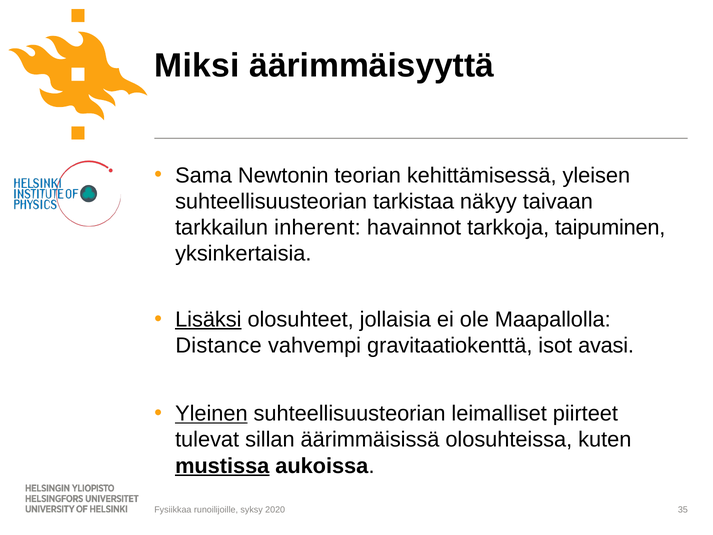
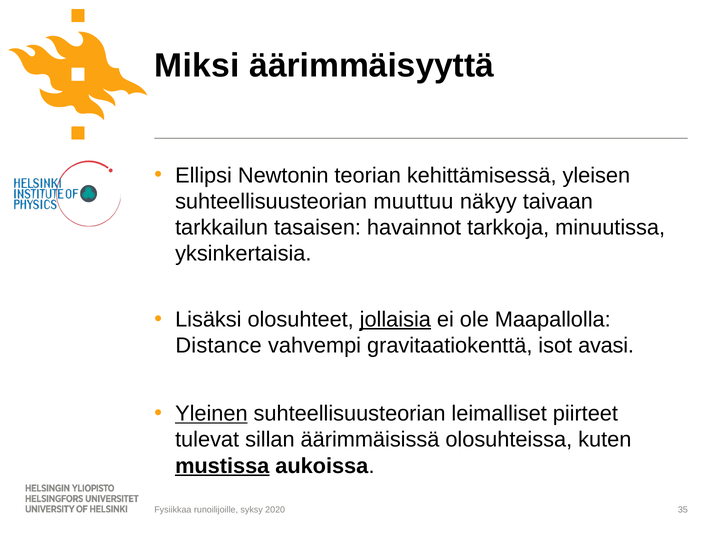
Sama: Sama -> Ellipsi (204, 175)
tarkistaa: tarkistaa -> muuttuu (413, 201)
inherent: inherent -> tasaisen (318, 227)
taipuminen: taipuminen -> minuutissa (610, 227)
Lisäksi underline: present -> none (208, 319)
jollaisia underline: none -> present (395, 319)
